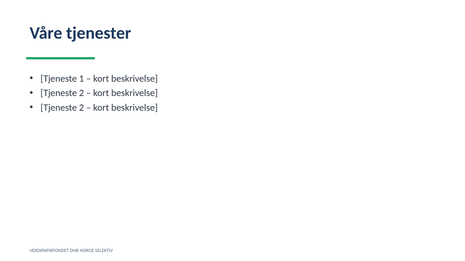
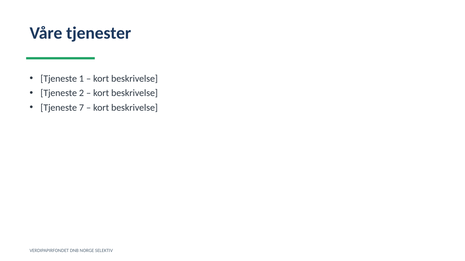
2: 2 -> 7 (82, 108)
